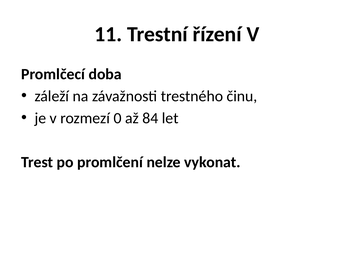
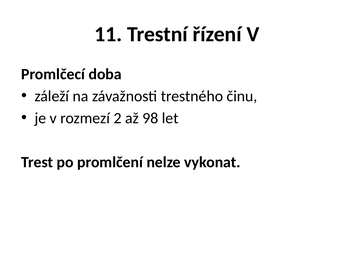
0: 0 -> 2 (118, 118)
84: 84 -> 98 (150, 118)
